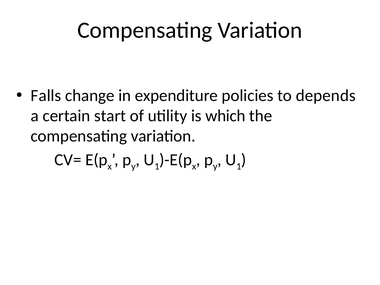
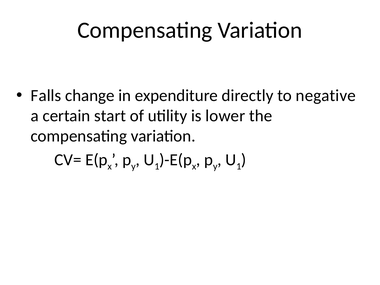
policies: policies -> directly (248, 96)
depends: depends -> negative (326, 96)
which: which -> lower (225, 116)
